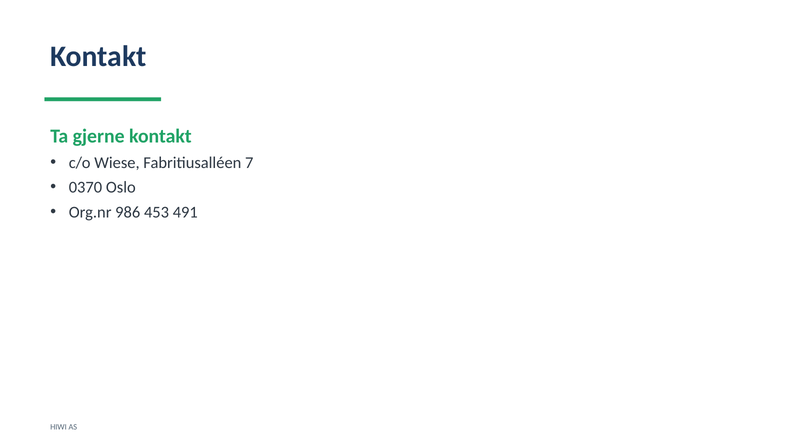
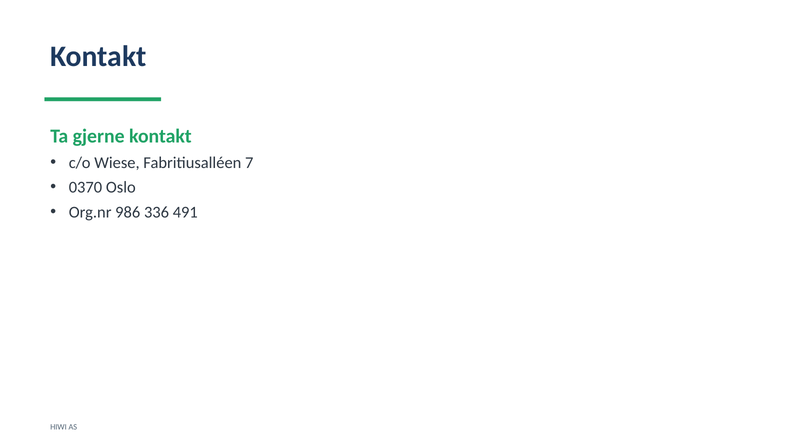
453: 453 -> 336 (157, 212)
